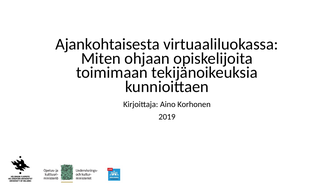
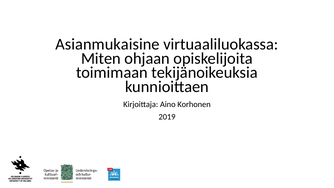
Ajankohtaisesta: Ajankohtaisesta -> Asianmukaisine (107, 44)
